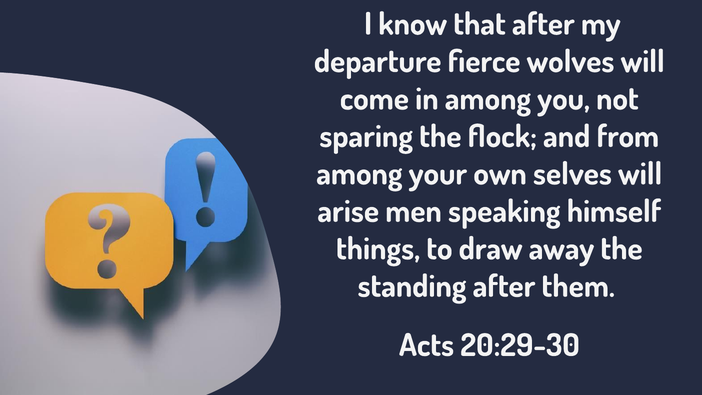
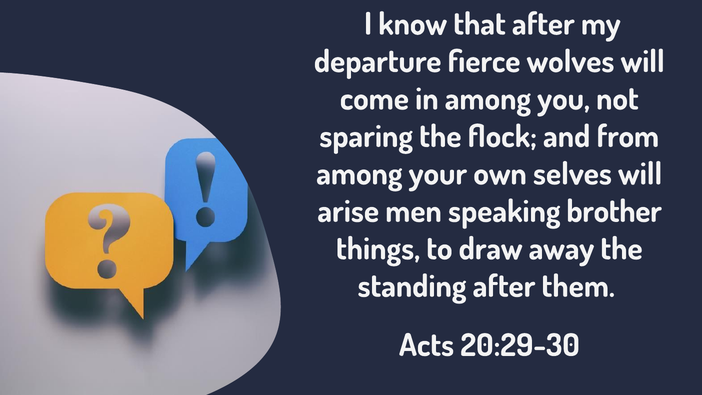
himself: himself -> brother (614, 212)
